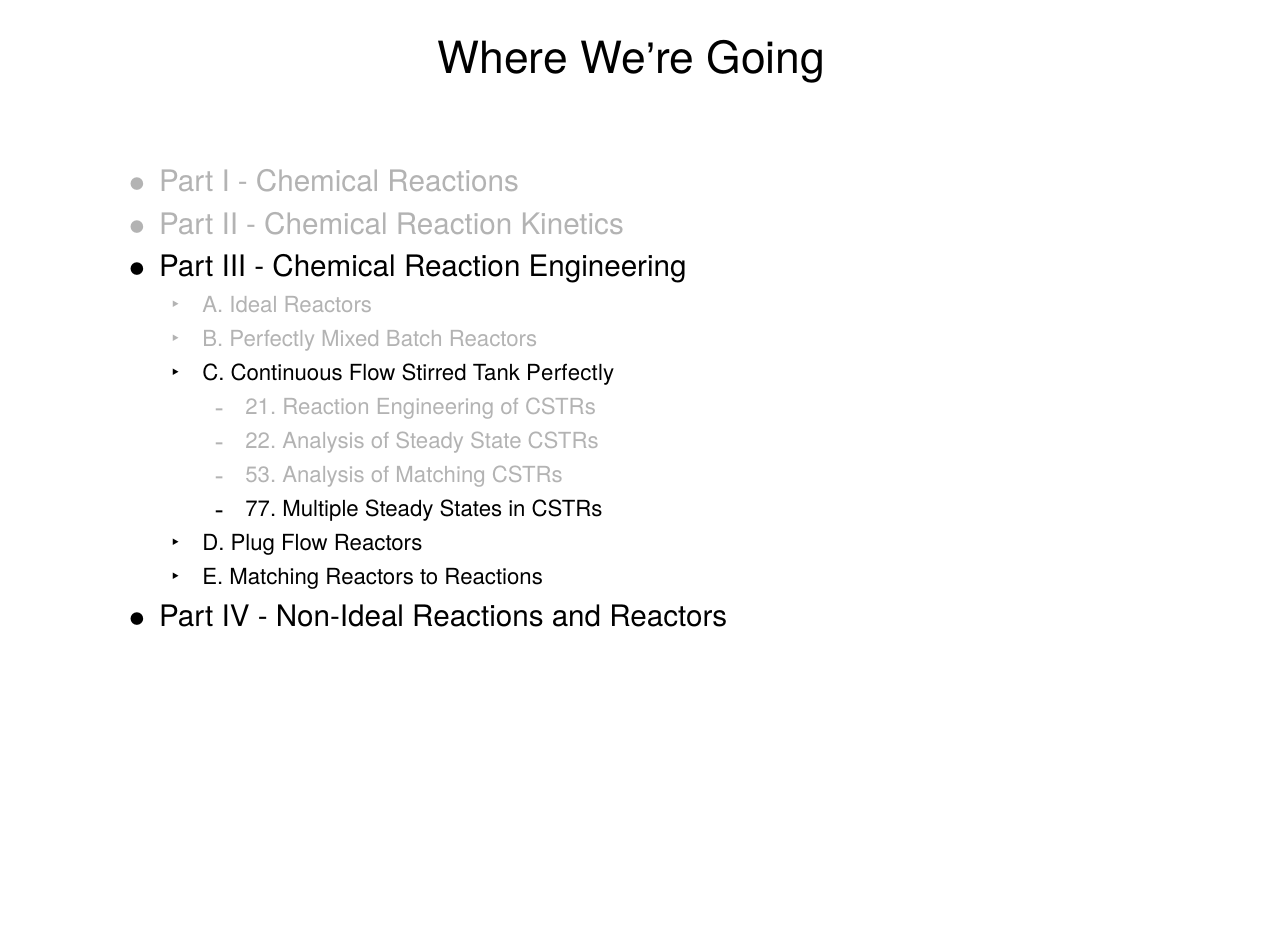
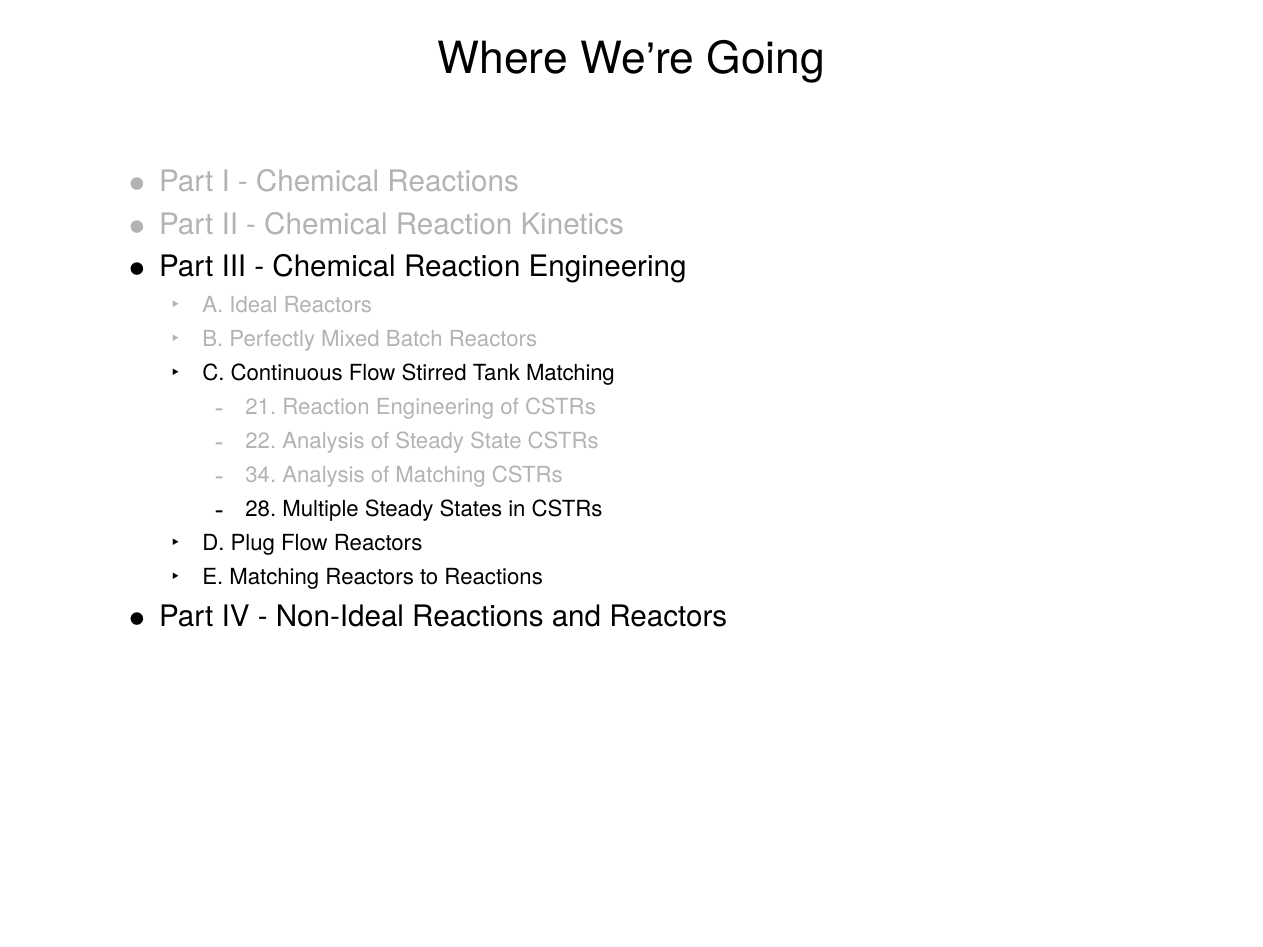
Tank Perfectly: Perfectly -> Matching (570, 373)
53: 53 -> 34 (261, 476)
77: 77 -> 28 (261, 510)
